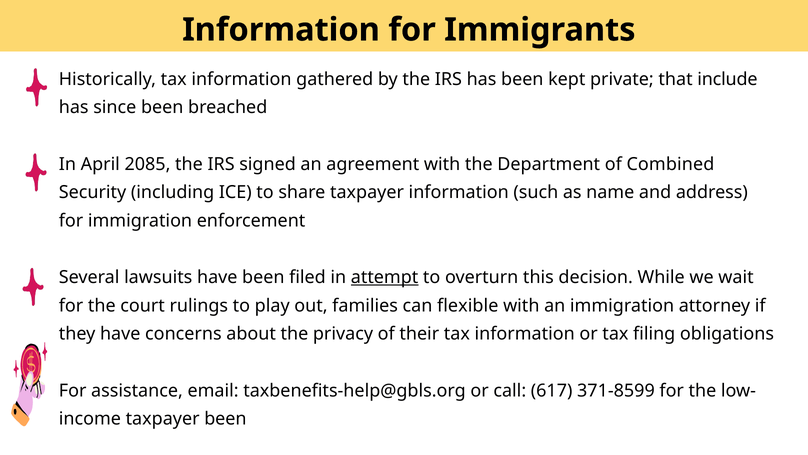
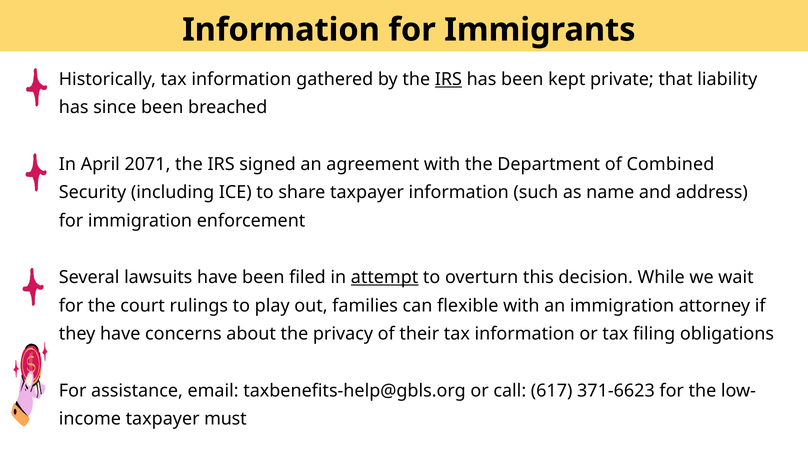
IRS underline: none -> present (448, 79)
include: include -> liability (727, 79)
2085: 2085 -> 2071 (147, 164)
371-8599: 371-8599 -> 371-6623 (616, 390)
taxpayer been: been -> must (225, 419)
